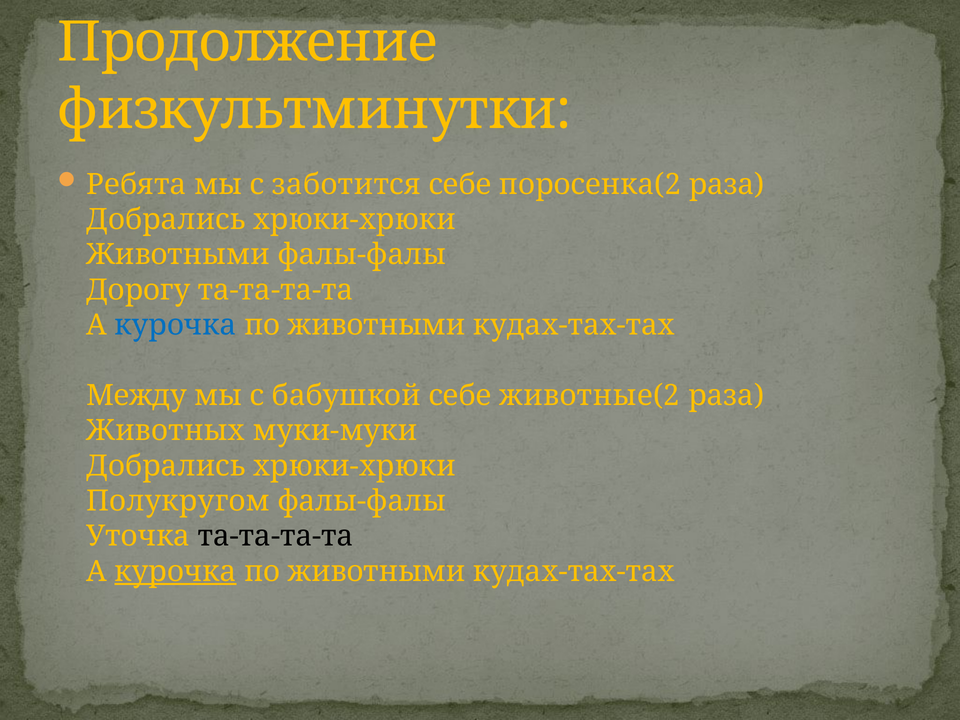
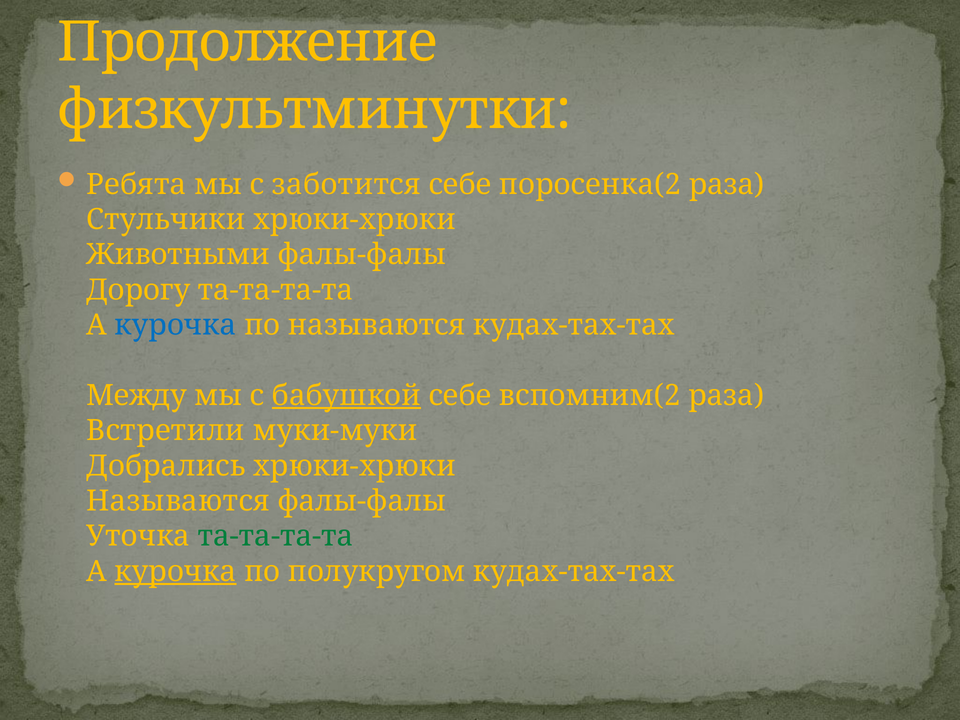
Добрались: Добрались -> Стульчики (166, 220)
животными: животными -> называются (377, 325)
бабушкой underline: none -> present (347, 395)
животные(2: животные(2 -> вспомним(2 (590, 395)
Животных: Животных -> Встретили (165, 431)
Полукругом: Полукругом -> Называются (178, 501)
та-та-та-та colour: black -> green (276, 536)
животными: животными -> полукругом (377, 571)
